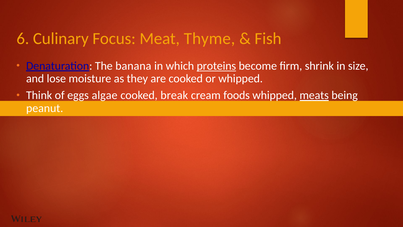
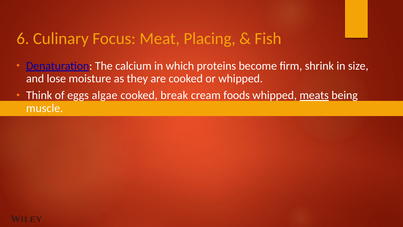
Thyme: Thyme -> Placing (210, 38)
banana: banana -> calcium (133, 66)
proteins underline: present -> none (216, 66)
peanut: peanut -> muscle (45, 108)
